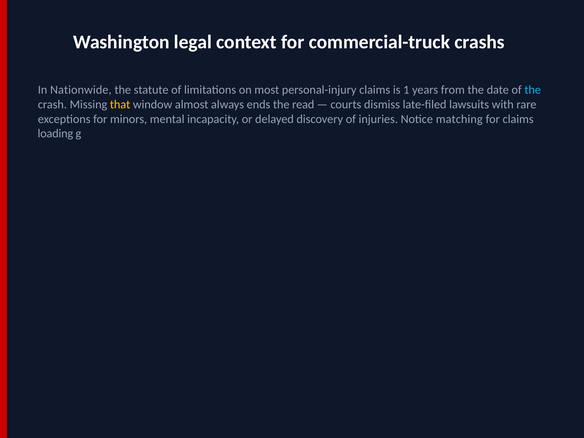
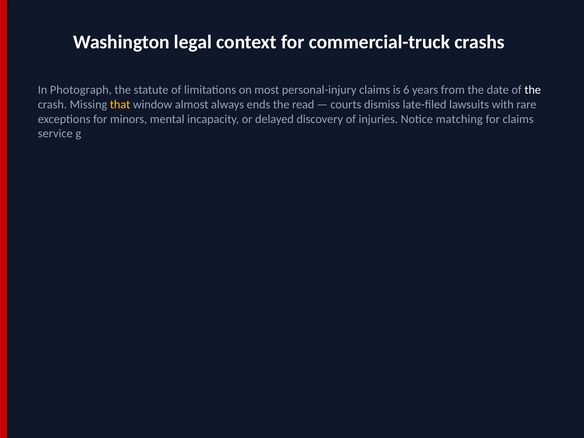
Nationwide: Nationwide -> Photograph (81, 90)
1: 1 -> 6 (406, 90)
the colour: light blue -> white (533, 90)
loading: loading -> service (55, 134)
